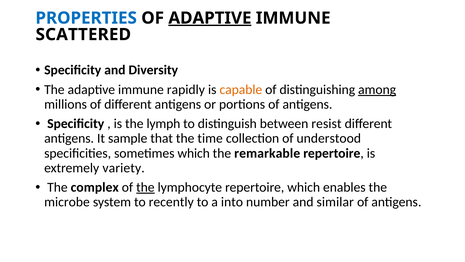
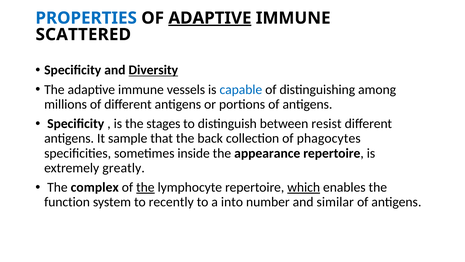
Diversity underline: none -> present (153, 70)
rapidly: rapidly -> vessels (186, 89)
capable colour: orange -> blue (241, 89)
among underline: present -> none (377, 89)
lymph: lymph -> stages (163, 124)
time: time -> back (210, 138)
understood: understood -> phagocytes (329, 138)
sometimes which: which -> inside (194, 153)
remarkable: remarkable -> appearance (267, 153)
variety: variety -> greatly (124, 168)
which underline: none -> present (304, 187)
microbe: microbe -> function (67, 202)
